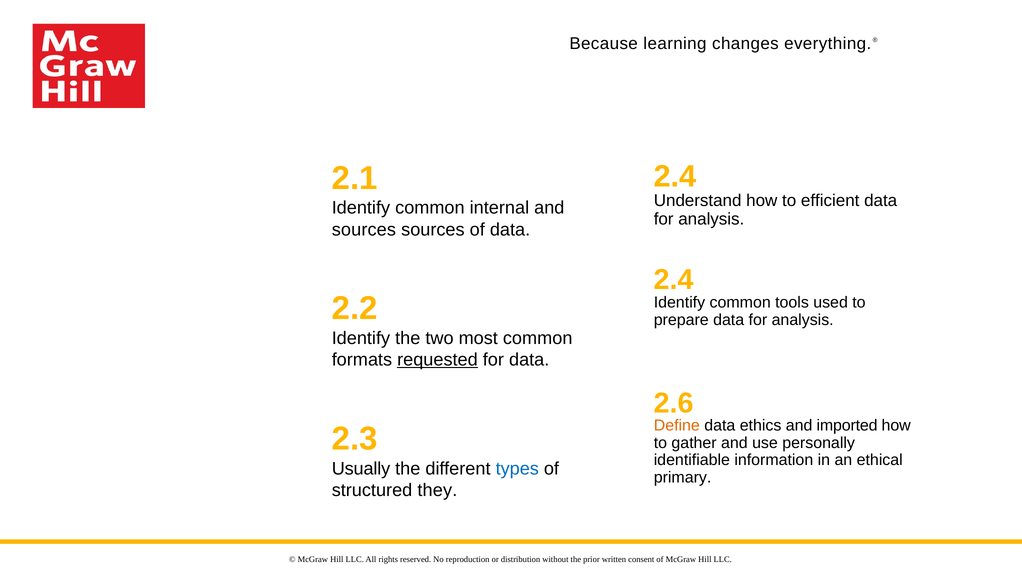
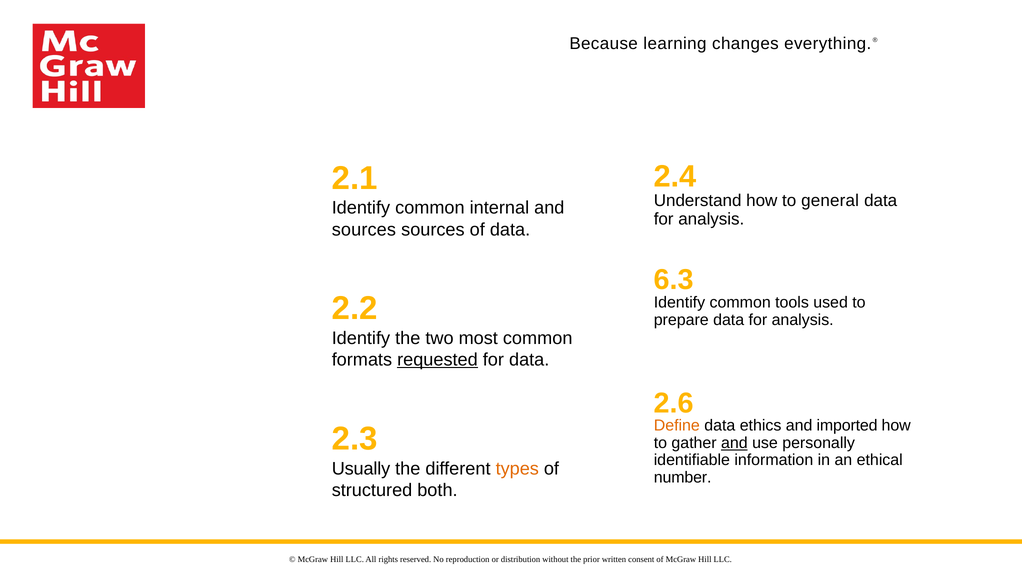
efficient: efficient -> general (830, 201)
2.4: 2.4 -> 6.3 (674, 280)
and underline: none -> present (734, 443)
types colour: blue -> orange (517, 468)
primary: primary -> number (683, 477)
they: they -> both (437, 490)
